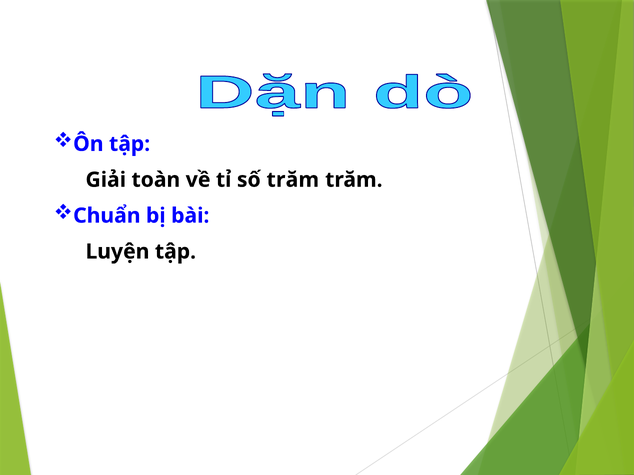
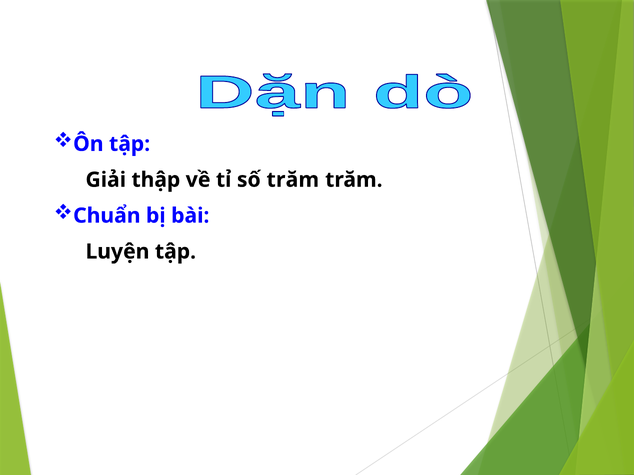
toàn: toàn -> thập (156, 180)
